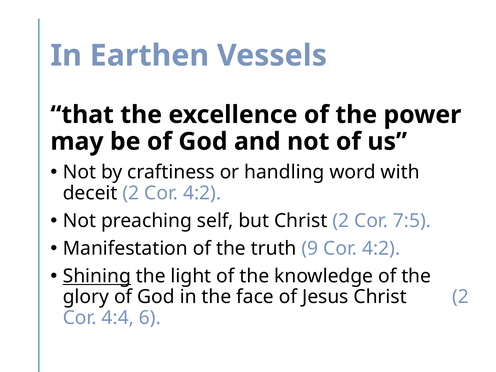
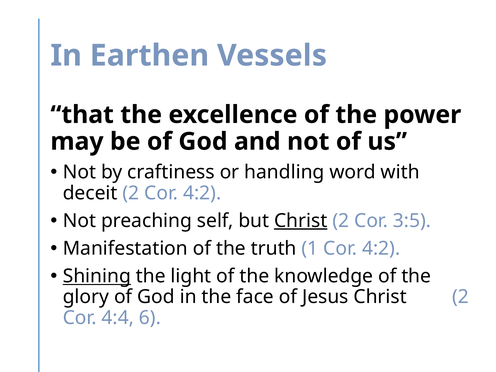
Christ underline: none -> present (301, 221)
7:5: 7:5 -> 3:5 (412, 221)
9: 9 -> 1 (310, 248)
